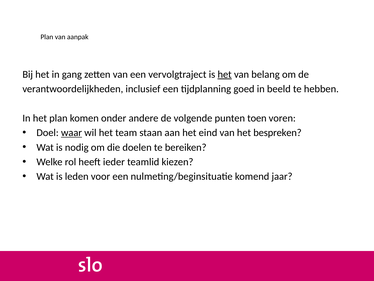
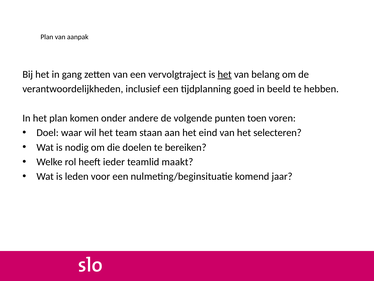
waar underline: present -> none (71, 133)
bespreken: bespreken -> selecteren (277, 133)
kiezen: kiezen -> maakt (177, 162)
